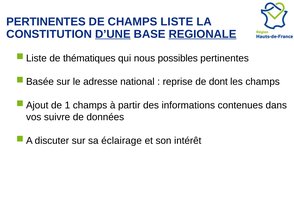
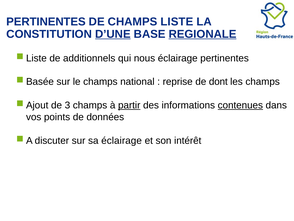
thématiques: thématiques -> additionnels (89, 58)
nous possibles: possibles -> éclairage (178, 58)
le adresse: adresse -> champs (100, 82)
1: 1 -> 3 (67, 105)
partir underline: none -> present (129, 105)
contenues underline: none -> present (240, 105)
suivre: suivre -> points (57, 117)
